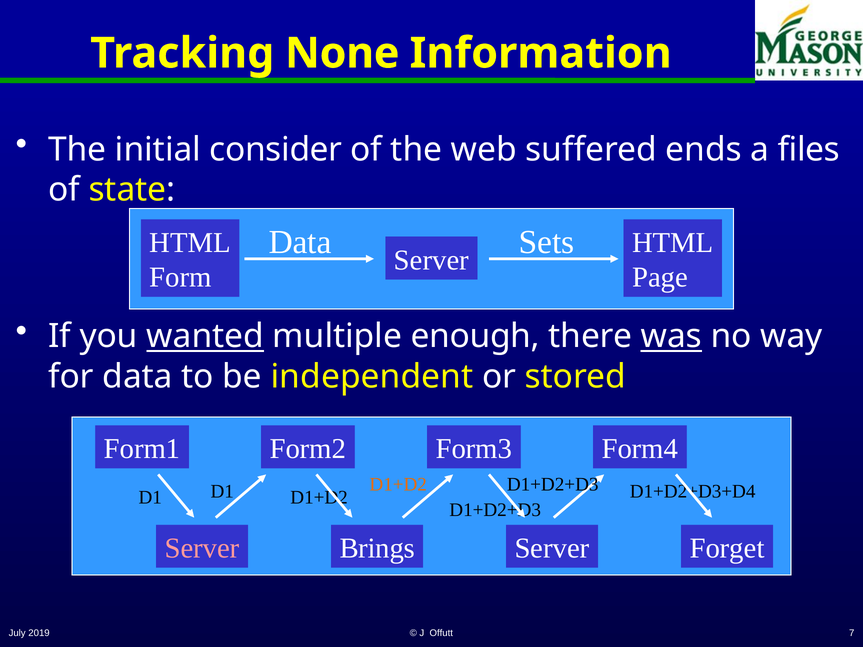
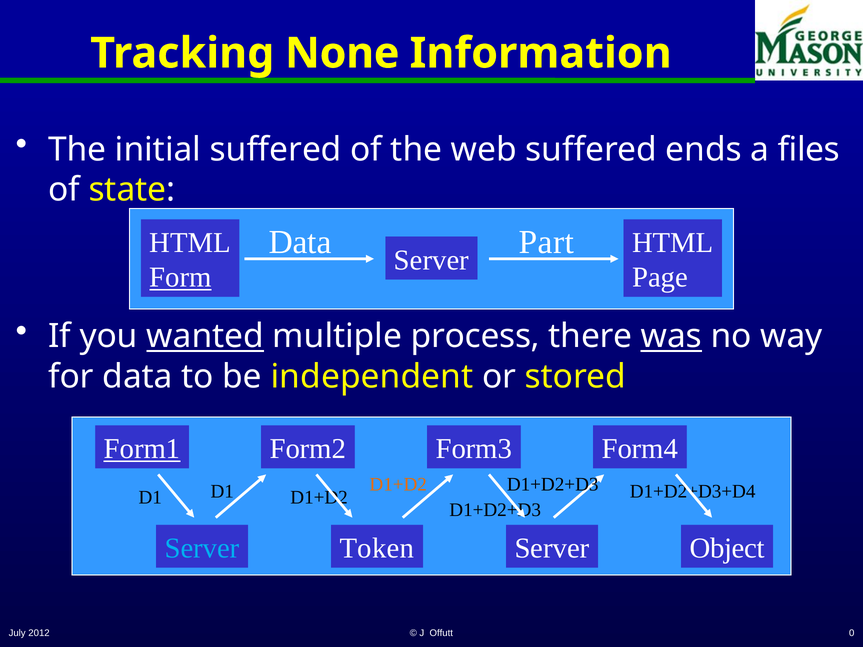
initial consider: consider -> suffered (276, 150)
Sets: Sets -> Part (546, 242)
Form underline: none -> present (181, 278)
enough: enough -> process (475, 337)
Form1 underline: none -> present (142, 449)
Server colour: pink -> light blue (202, 548)
Brings: Brings -> Token (377, 548)
Forget: Forget -> Object (727, 548)
2019: 2019 -> 2012 (39, 634)
7: 7 -> 0 (852, 634)
